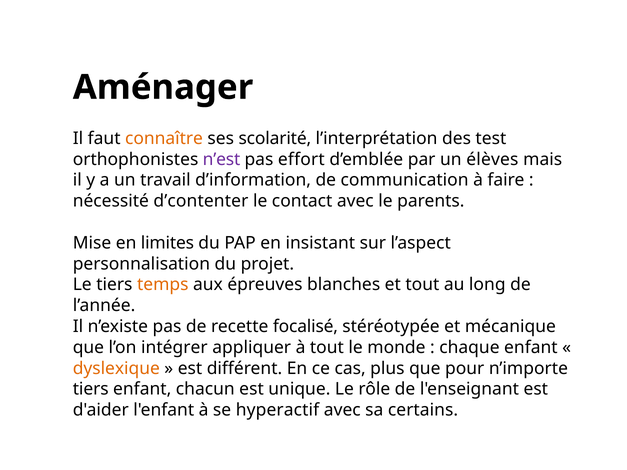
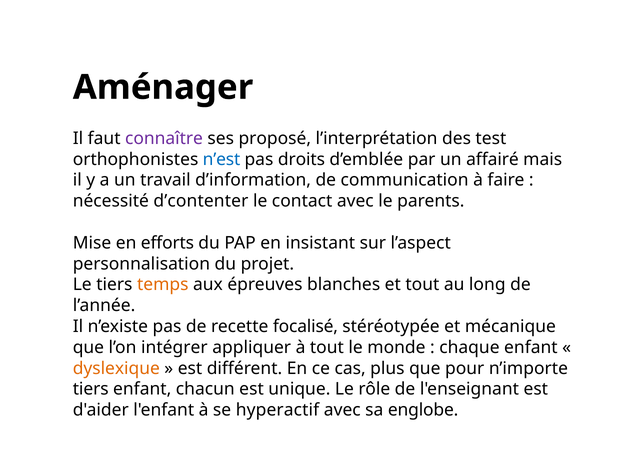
connaître colour: orange -> purple (164, 138)
scolarité: scolarité -> proposé (275, 138)
n’est colour: purple -> blue (222, 159)
effort: effort -> droits (301, 159)
élèves: élèves -> affairé (492, 159)
limites: limites -> efforts (167, 243)
certains: certains -> englobe (423, 410)
